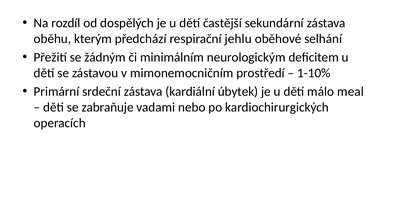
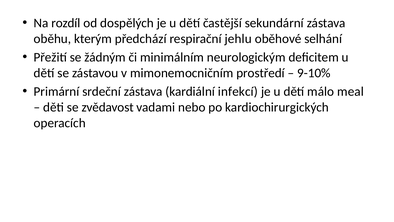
1-10%: 1-10% -> 9-10% (314, 73)
úbytek: úbytek -> infekcí (238, 91)
zabraňuje: zabraňuje -> zvědavost (108, 107)
